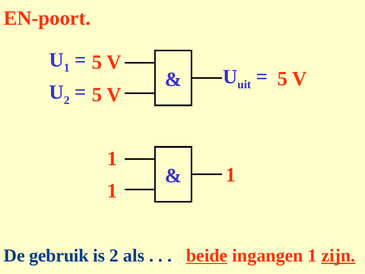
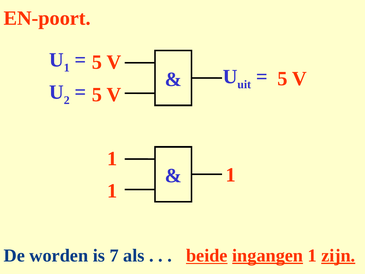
gebruik: gebruik -> worden (59, 255)
is 2: 2 -> 7 (114, 255)
ingangen underline: none -> present (268, 255)
